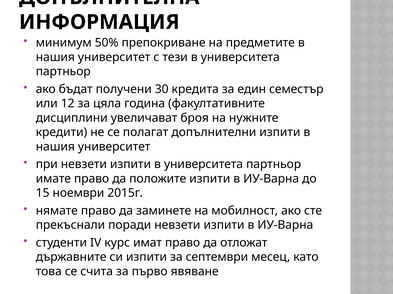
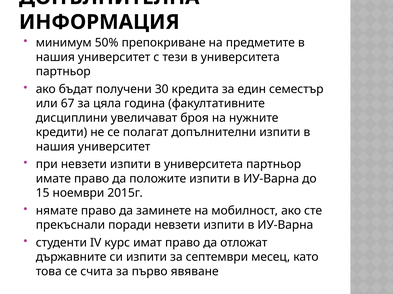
12: 12 -> 67 (68, 104)
